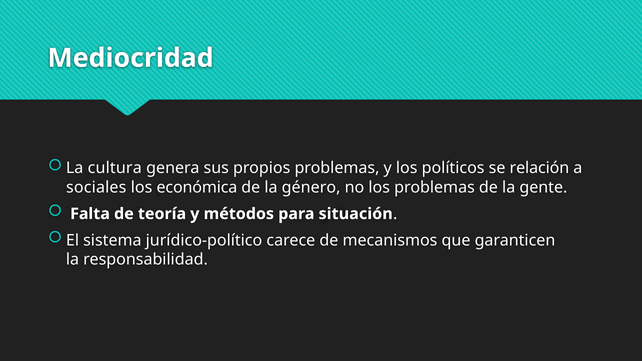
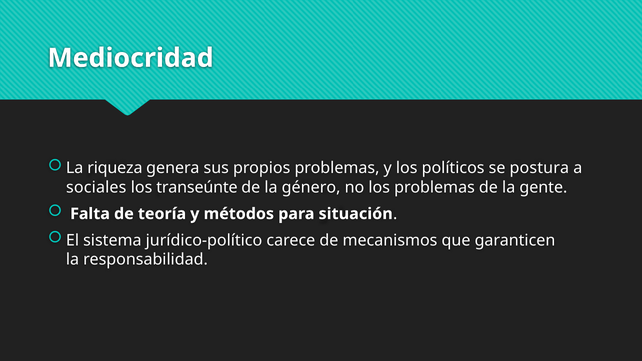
cultura: cultura -> riqueza (115, 168)
relación: relación -> postura (539, 168)
económica: económica -> transeúnte (197, 187)
